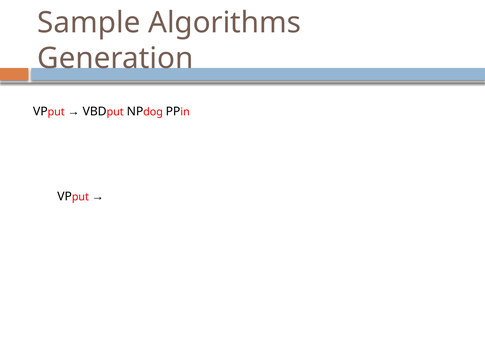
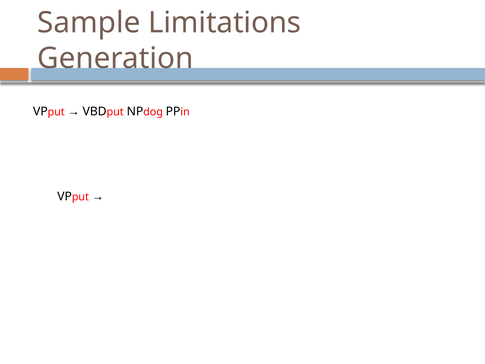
Algorithms: Algorithms -> Limitations (225, 23)
